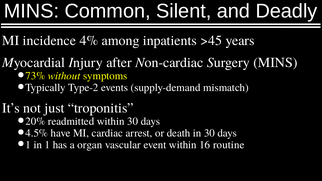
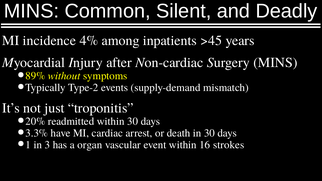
73%: 73% -> 89% (35, 76)
4.5%: 4.5% -> 3.3% (37, 133)
in 1: 1 -> 3 (47, 145)
routine: routine -> strokes (229, 145)
